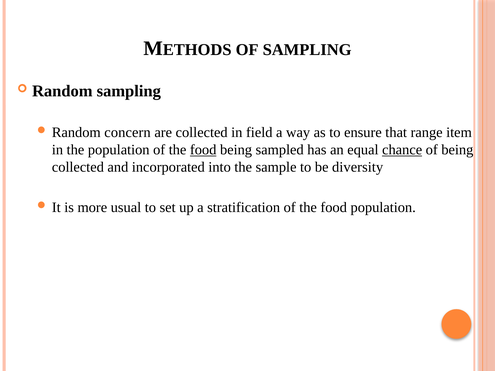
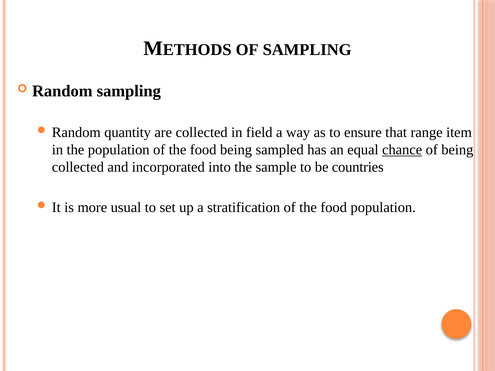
concern: concern -> quantity (128, 133)
food underline: present -> none (203, 150)
diversity: diversity -> countries (358, 167)
